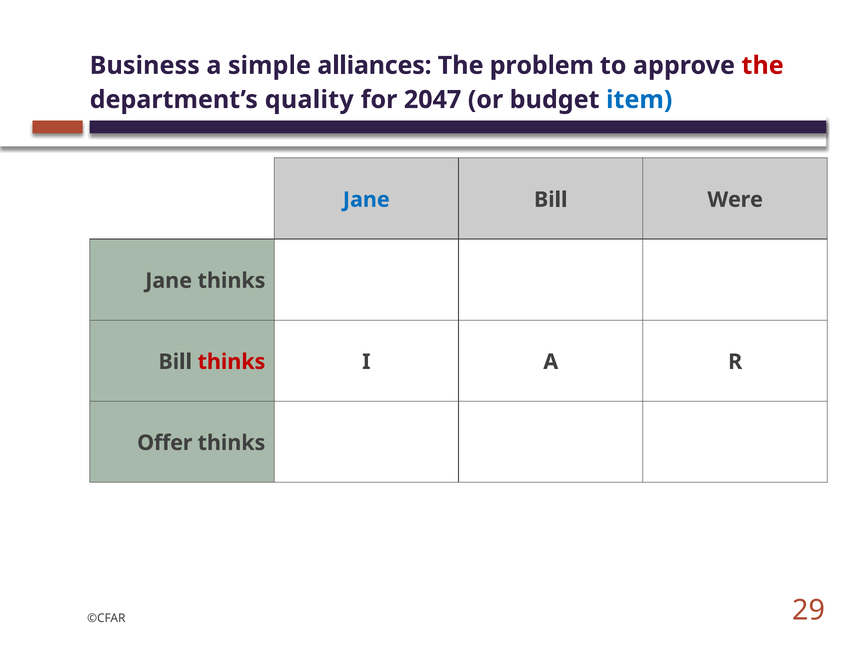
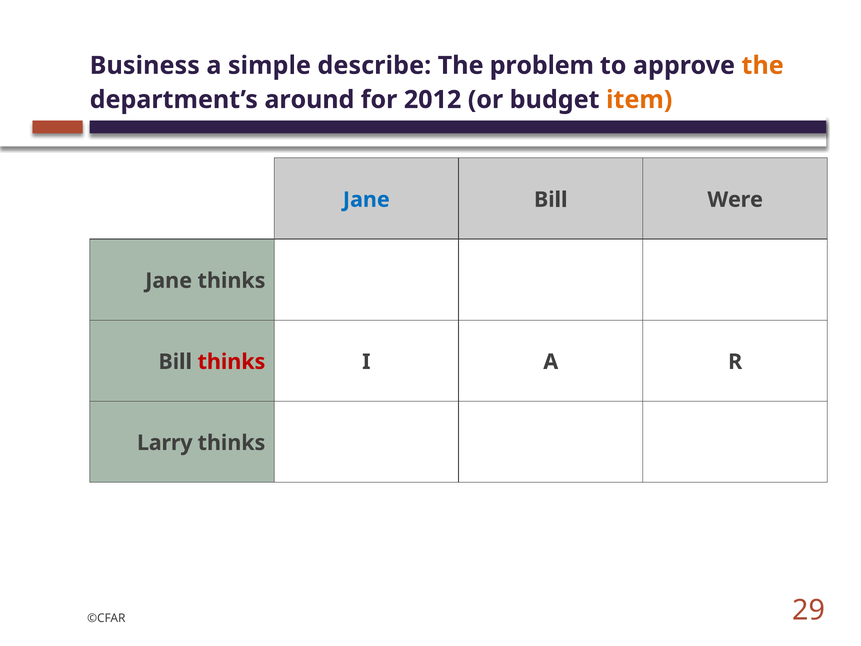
alliances: alliances -> describe (374, 66)
the colour: red -> orange (763, 66)
quality: quality -> around (309, 100)
2047: 2047 -> 2012 (433, 100)
item colour: blue -> orange (639, 100)
Offer: Offer -> Larry (165, 443)
